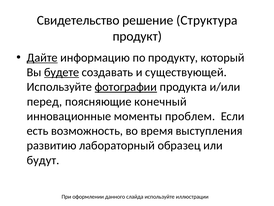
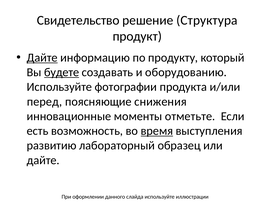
существующей: существующей -> оборудованию (186, 72)
фотографии underline: present -> none (126, 87)
конечный: конечный -> снижения (161, 101)
проблем: проблем -> отметьте (190, 116)
время underline: none -> present (157, 131)
будут: будут -> дайте (43, 160)
